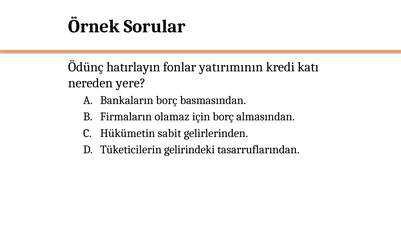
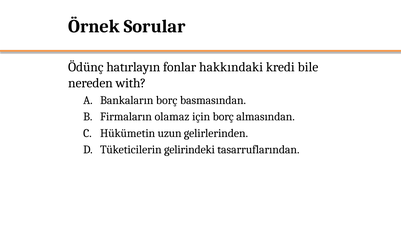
yatırımının: yatırımının -> hakkındaki (231, 67)
katı: katı -> bile (308, 67)
yere: yere -> with (131, 83)
sabit: sabit -> uzun (170, 133)
